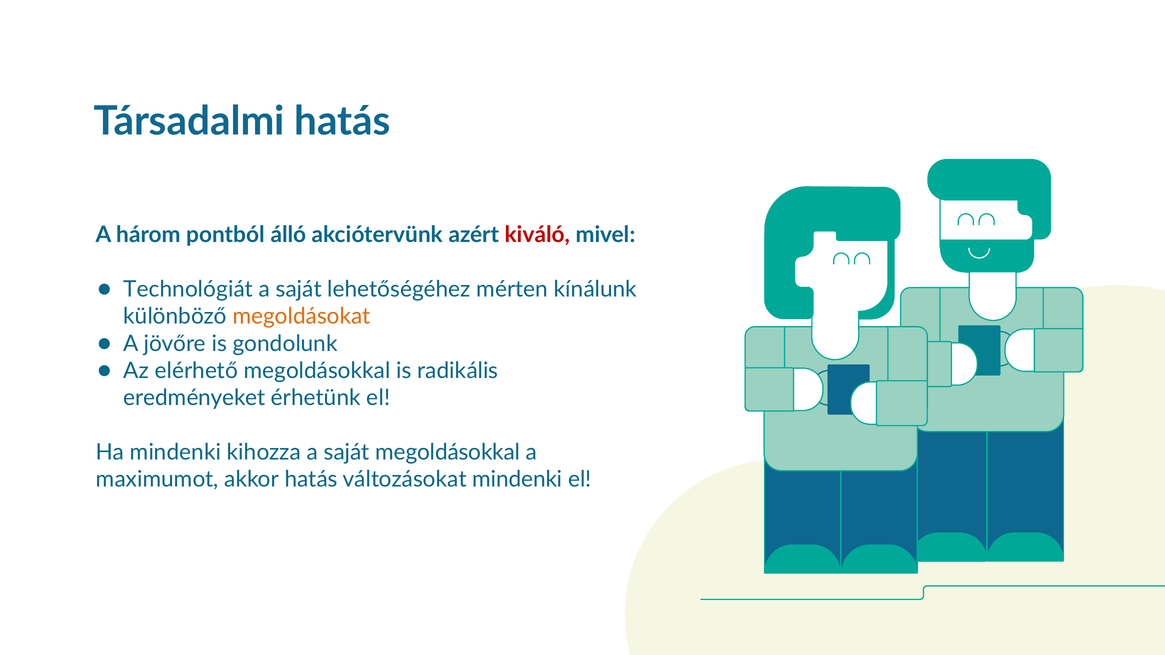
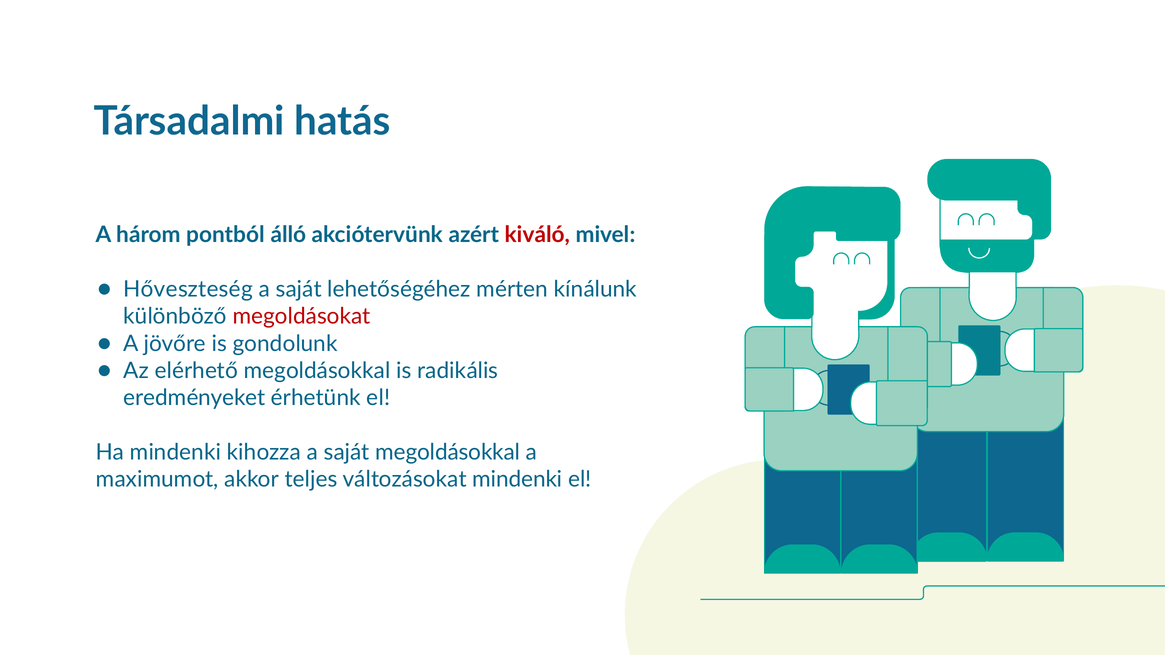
Technológiát: Technológiát -> Hőveszteség (188, 289)
megoldásokat colour: orange -> red (302, 317)
akkor hatás: hatás -> teljes (311, 480)
